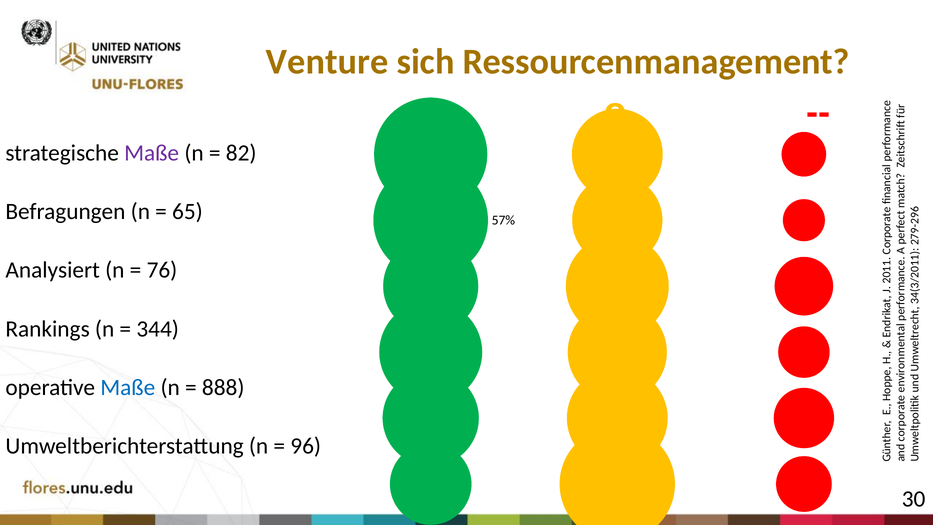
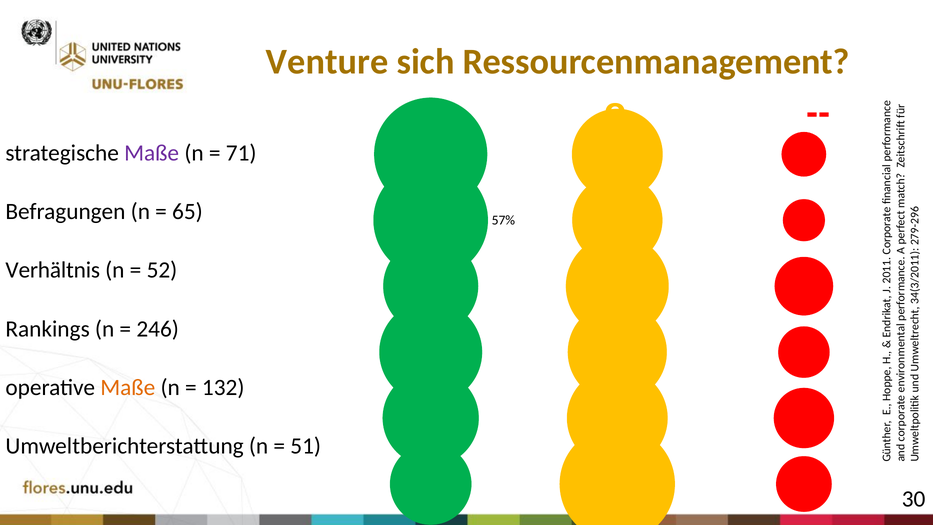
82: 82 -> 71 (241, 153)
Analysiert: Analysiert -> Verhältnis (53, 270)
76: 76 -> 52 (162, 270)
344: 344 -> 246 (158, 329)
Maße colour: blue -> orange (128, 387)
888: 888 -> 132 (223, 387)
96: 96 -> 51 (306, 446)
